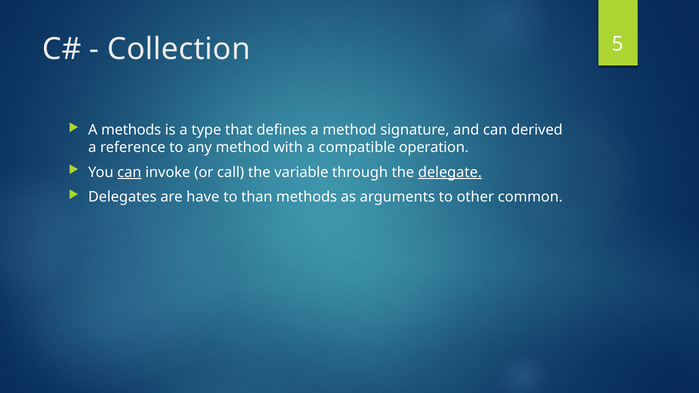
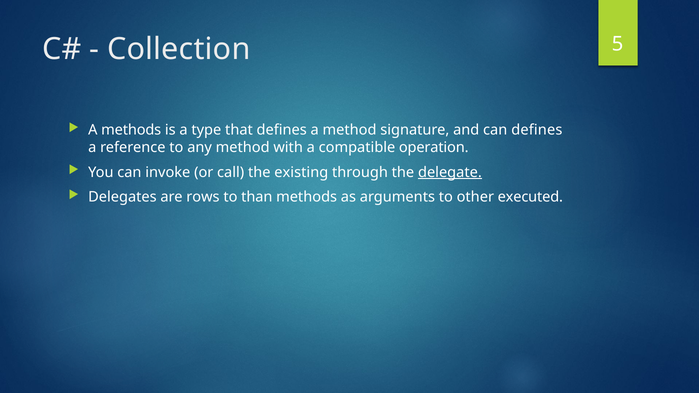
can derived: derived -> defines (537, 130)
can underline: present -> none (129, 172)
variable: variable -> existing (301, 172)
have: have -> rows (203, 197)
common: common -> executed (530, 197)
